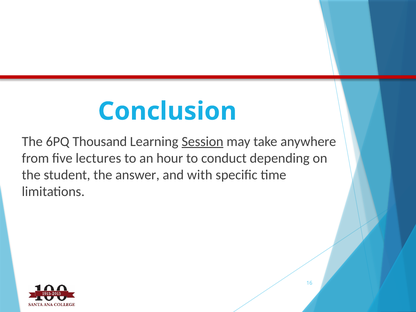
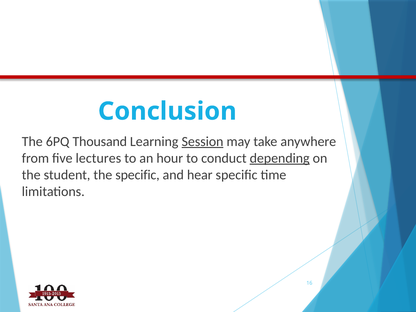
depending underline: none -> present (280, 158)
the answer: answer -> specific (138, 175)
with: with -> hear (200, 175)
